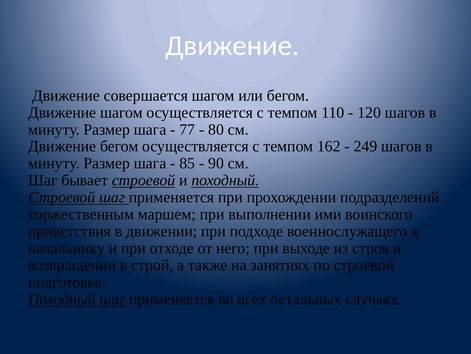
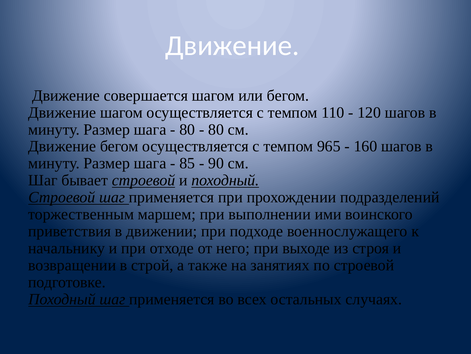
77: 77 -> 80 (187, 129)
162: 162 -> 965 (329, 146)
249: 249 -> 160 (365, 146)
